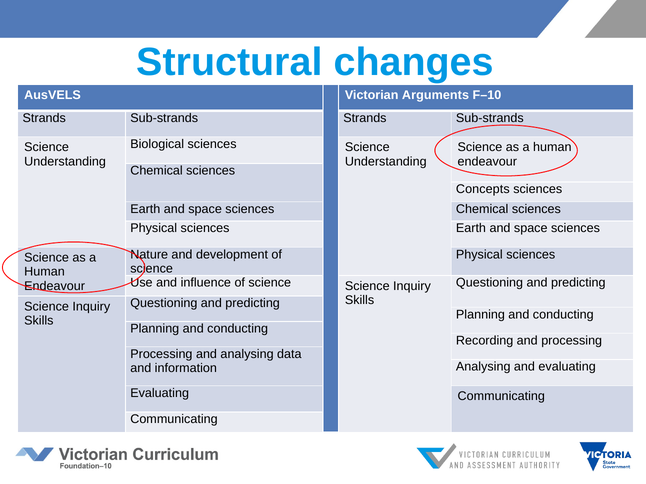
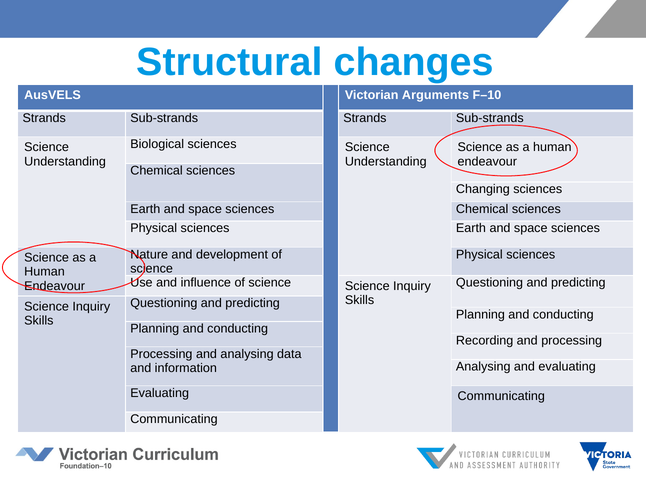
Concepts: Concepts -> Changing (483, 189)
